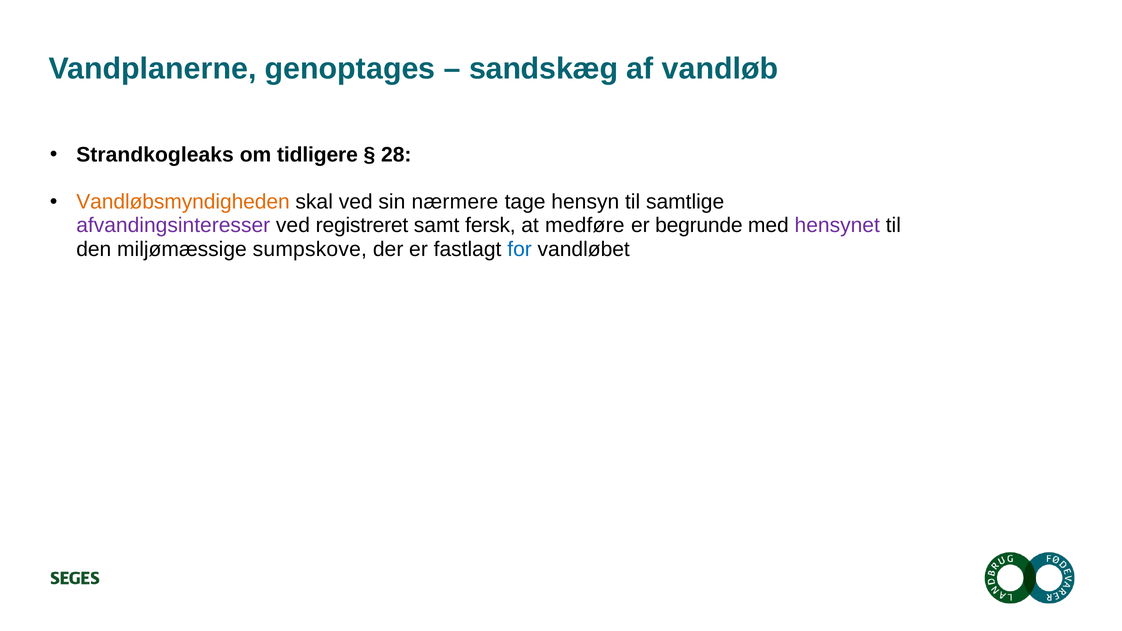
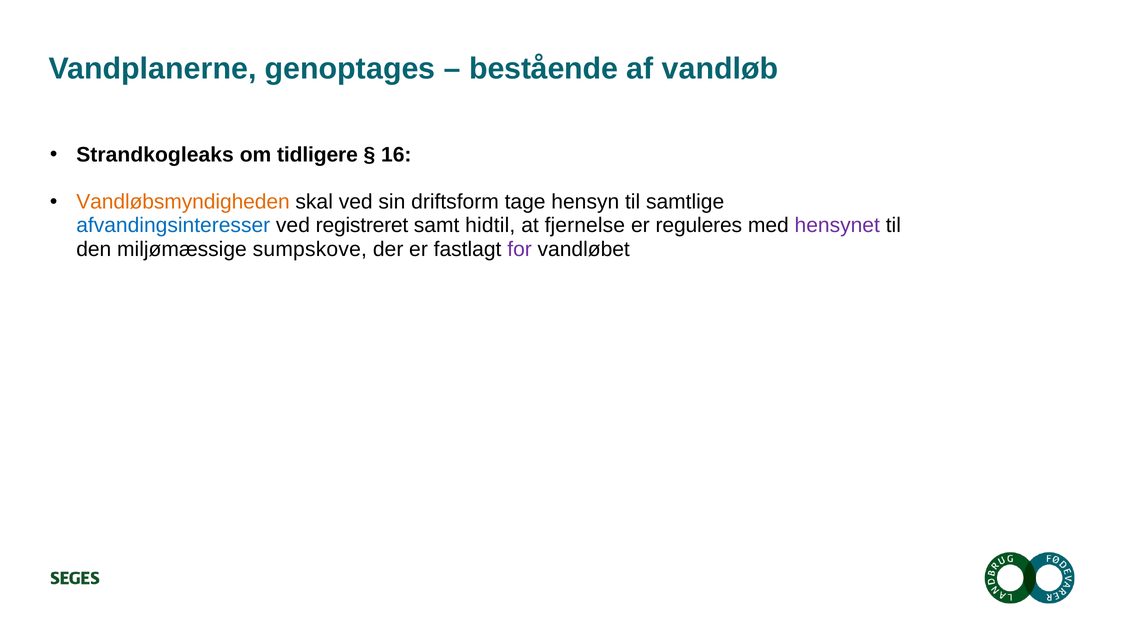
sandskæg: sandskæg -> bestående (544, 69)
28: 28 -> 16 (396, 155)
nærmere: nærmere -> driftsform (455, 202)
afvandingsinteresser colour: purple -> blue (173, 225)
fersk: fersk -> hidtil (490, 225)
medføre: medføre -> fjernelse (585, 225)
begrunde: begrunde -> reguleres (699, 225)
for colour: blue -> purple (520, 249)
